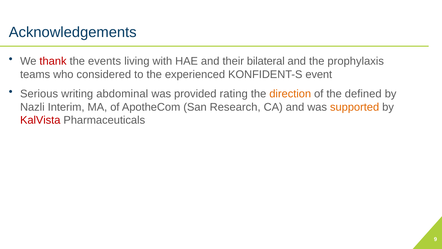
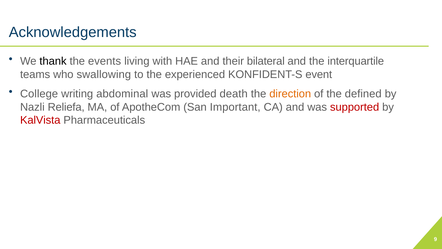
thank colour: red -> black (53, 61)
prophylaxis: prophylaxis -> interquartile (356, 61)
considered: considered -> swallowing (104, 74)
Serious: Serious -> College (39, 94)
rating: rating -> death (234, 94)
Interim: Interim -> Reliefa (66, 107)
Research: Research -> Important (235, 107)
supported colour: orange -> red (355, 107)
